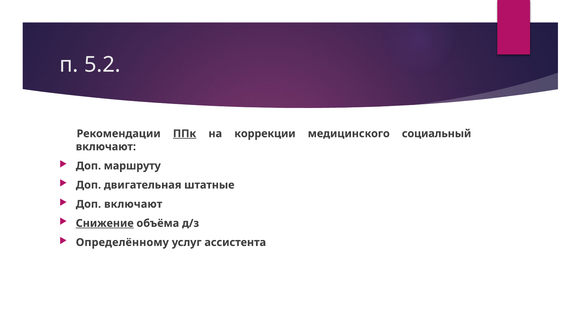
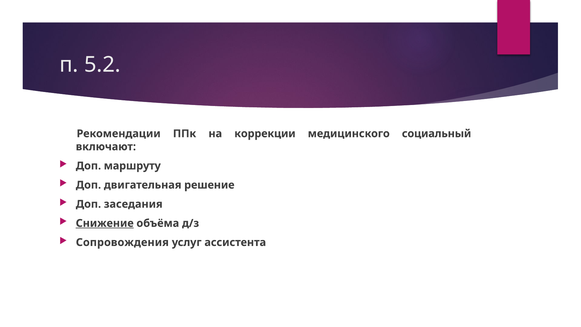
ППк underline: present -> none (185, 134)
штатные: штатные -> решение (209, 185)
Доп включают: включают -> заседания (133, 204)
Определённому: Определённому -> Сопровождения (122, 242)
